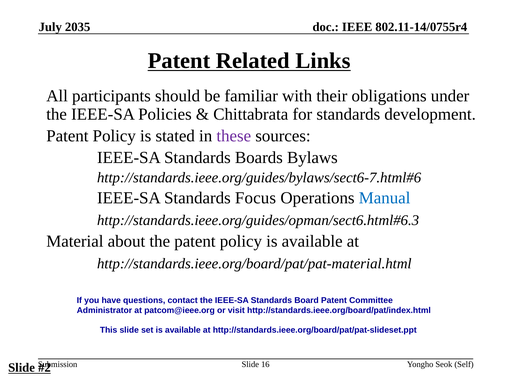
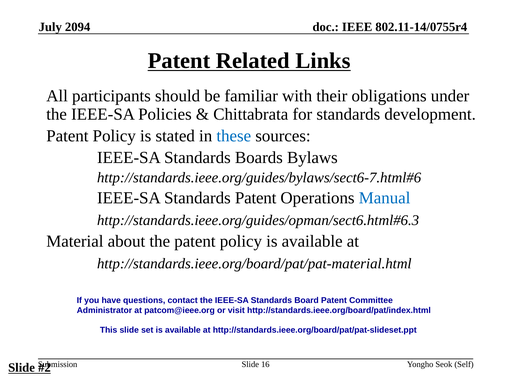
2035: 2035 -> 2094 (78, 27)
these colour: purple -> blue (234, 136)
Standards Focus: Focus -> Patent (256, 198)
